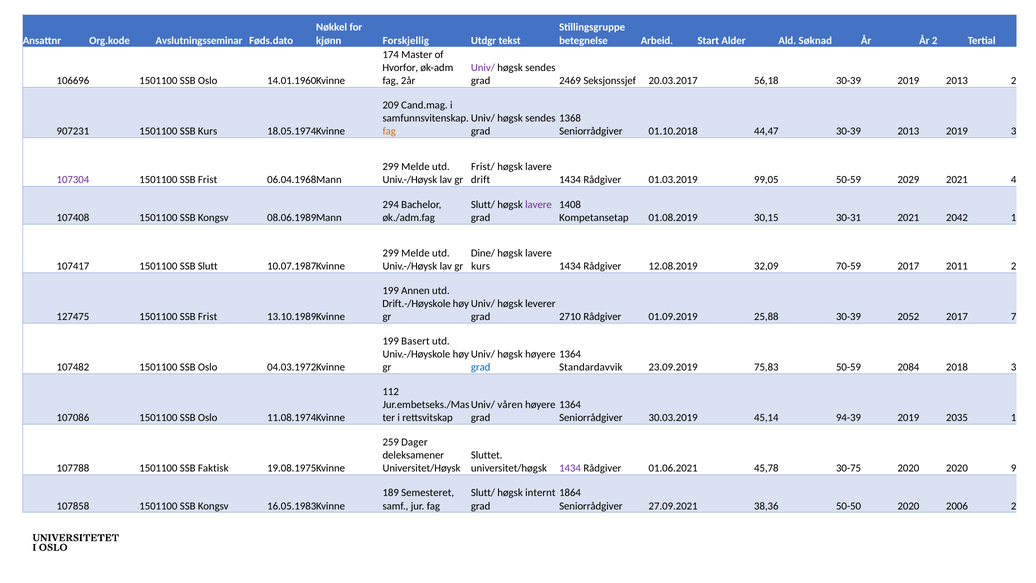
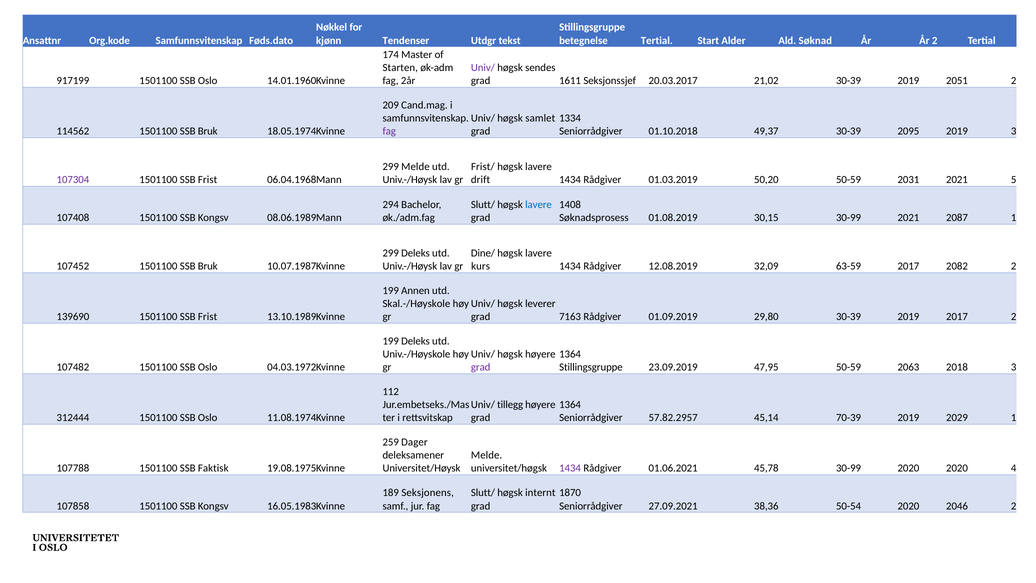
Org.kode Avslutningsseminar: Avslutningsseminar -> Samfunnsvitenskap (199, 40)
Forskjellig: Forskjellig -> Tendenser (406, 40)
betegnelse Arbeid: Arbeid -> Tertial (657, 40)
Hvorfor: Hvorfor -> Starten (400, 68)
106696: 106696 -> 917199 (73, 81)
2469: 2469 -> 1611 (570, 81)
56,18: 56,18 -> 21,02 (766, 81)
2019 2013: 2013 -> 2051 (957, 81)
sendes: sendes -> samlet (540, 118)
1368: 1368 -> 1334 (570, 118)
907231: 907231 -> 114562 (73, 131)
Kurs: Kurs -> Bruk (208, 131)
fag colour: orange -> purple (389, 131)
44,47: 44,47 -> 49,37 (766, 131)
30-39 2013: 2013 -> 2095 (908, 131)
99,05: 99,05 -> 50,20 (766, 180)
2029: 2029 -> 2031 (908, 180)
4: 4 -> 5 (1014, 180)
lavere colour: purple -> blue (539, 205)
Kompetansetap: Kompetansetap -> Søknadsprosess (594, 218)
30,15 30-31: 30-31 -> 30-99 (849, 218)
2042: 2042 -> 2087 (957, 218)
Melde: Melde -> Deleks (416, 253)
107417: 107417 -> 107452 (73, 266)
Slutt: Slutt -> Bruk (208, 266)
70-59: 70-59 -> 63-59 (849, 266)
2011: 2011 -> 2082 (957, 266)
Drift.-/Høyskole: Drift.-/Høyskole -> Skal.-/Høyskole (416, 304)
127475: 127475 -> 139690 (73, 317)
2710: 2710 -> 7163 (570, 317)
25,88: 25,88 -> 29,80 (766, 317)
2052: 2052 -> 2019 (908, 317)
2017 7: 7 -> 2 (1014, 317)
199 Basert: Basert -> Deleks (416, 341)
grad colour: blue -> purple (481, 367)
Standardavvik: Standardavvik -> Stillingsgruppe (591, 367)
75,83: 75,83 -> 47,95 (766, 367)
2084: 2084 -> 2063 (908, 367)
våren: våren -> tillegg (510, 404)
107086: 107086 -> 312444 (73, 418)
30.03.2019: 30.03.2019 -> 57.82.2957 (673, 418)
94-39: 94-39 -> 70-39 (849, 418)
2035: 2035 -> 2029 (957, 418)
Sluttet: Sluttet -> Melde (487, 455)
45,78 30-75: 30-75 -> 30-99 (849, 468)
9: 9 -> 4 (1014, 468)
Semesteret: Semesteret -> Seksjonens (428, 493)
1864: 1864 -> 1870 (570, 493)
50-50: 50-50 -> 50-54 (849, 506)
2006: 2006 -> 2046 (957, 506)
